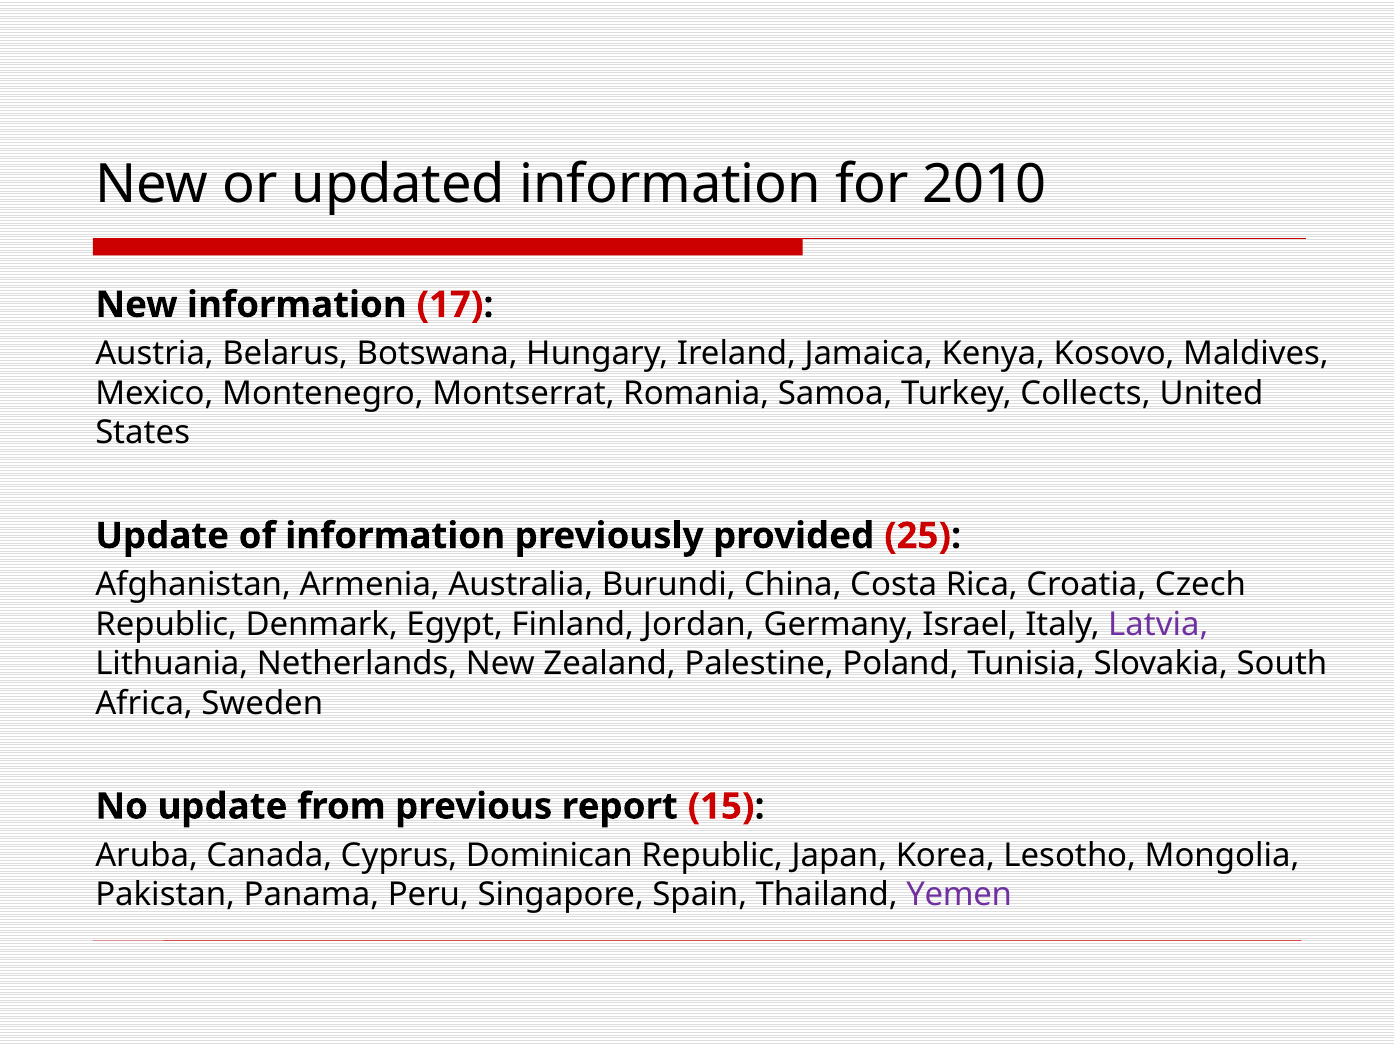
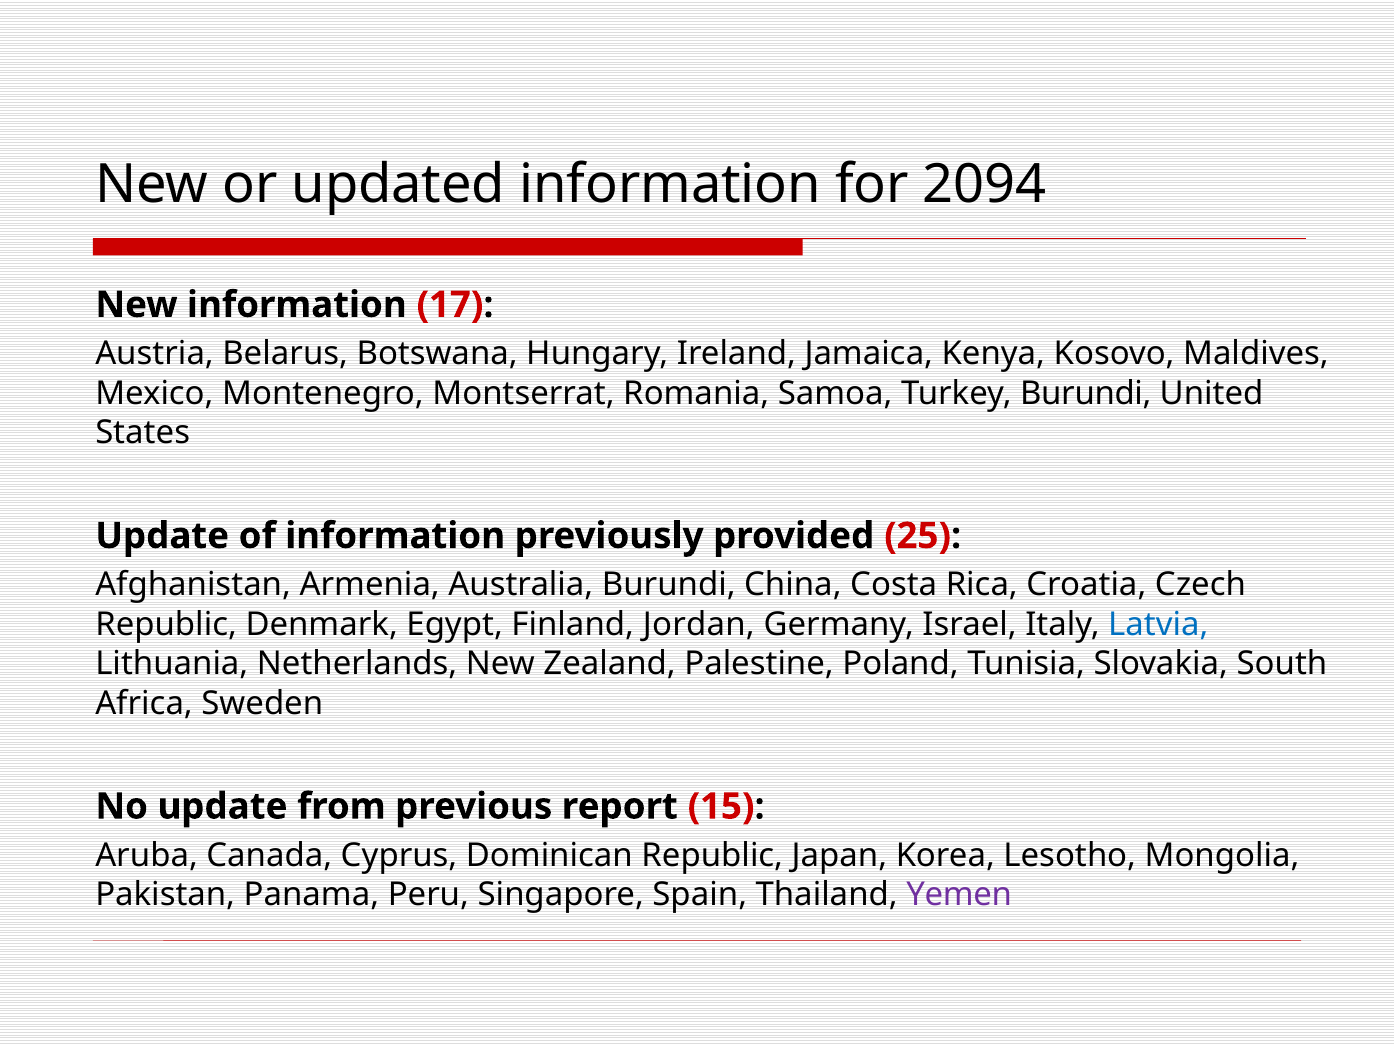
2010: 2010 -> 2094 (985, 185)
Turkey Collects: Collects -> Burundi (1086, 393)
Latvia colour: purple -> blue (1158, 625)
